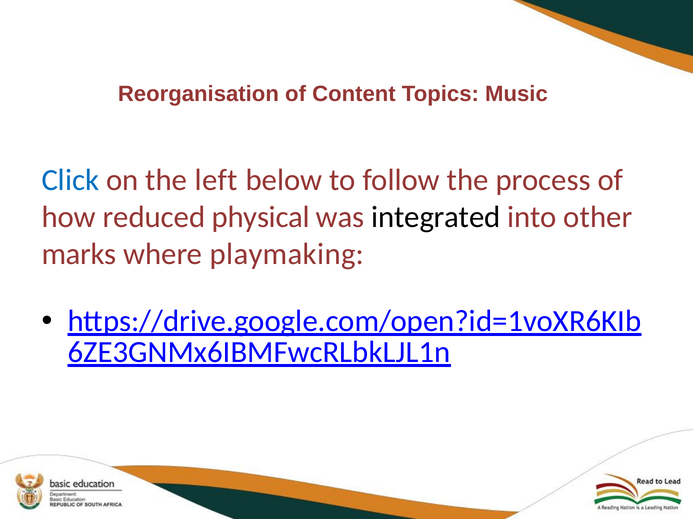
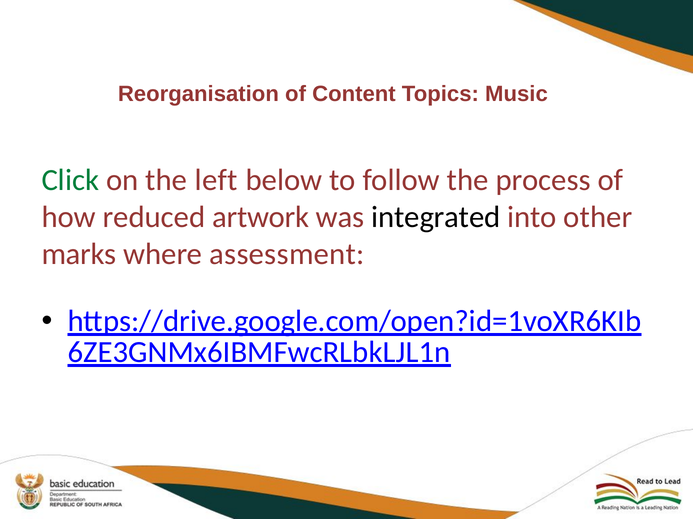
Click colour: blue -> green (70, 180)
physical: physical -> artwork (261, 217)
playmaking: playmaking -> assessment (287, 254)
